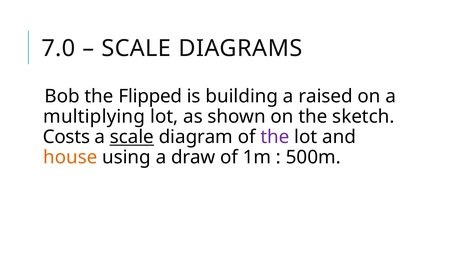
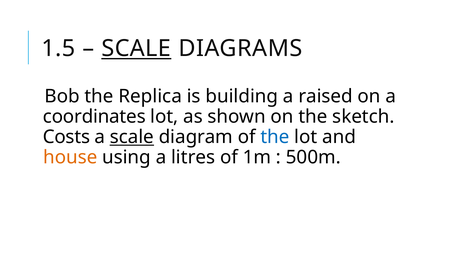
7.0: 7.0 -> 1.5 (58, 48)
SCALE underline: none -> present (136, 48)
Flipped: Flipped -> Replica (150, 96)
multiplying: multiplying -> coordinates (94, 117)
the colour: purple -> blue (275, 137)
draw: draw -> litres (193, 158)
